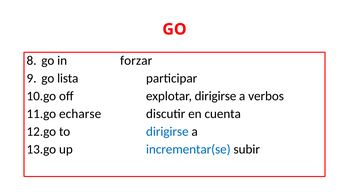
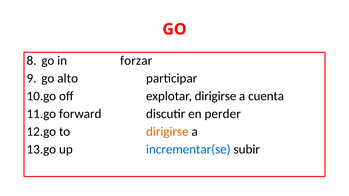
lista: lista -> alto (68, 78)
verbos: verbos -> cuenta (266, 96)
echarse: echarse -> forward (80, 114)
cuenta: cuenta -> perder (223, 114)
dirigirse colour: blue -> orange (167, 132)
